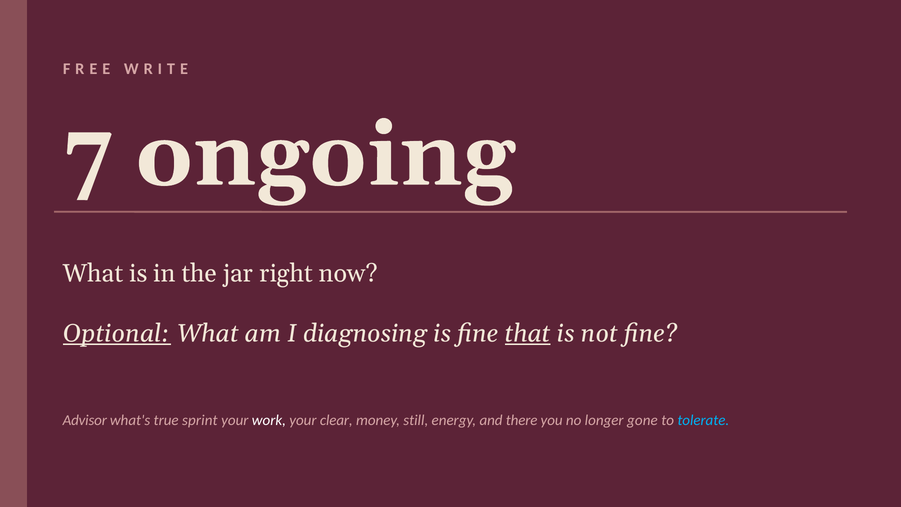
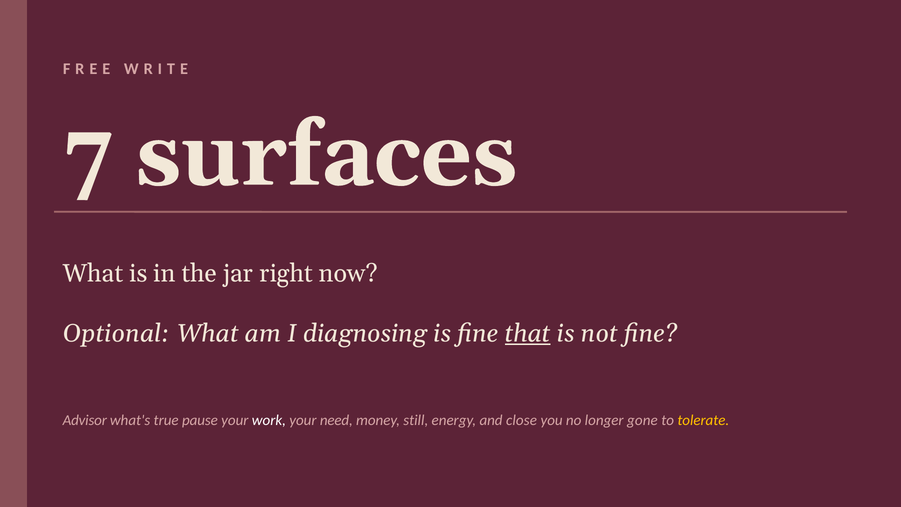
ongoing: ongoing -> surfaces (326, 155)
Optional underline: present -> none (117, 334)
sprint: sprint -> pause (200, 420)
clear: clear -> need (336, 420)
there: there -> close (521, 420)
tolerate colour: light blue -> yellow (703, 420)
